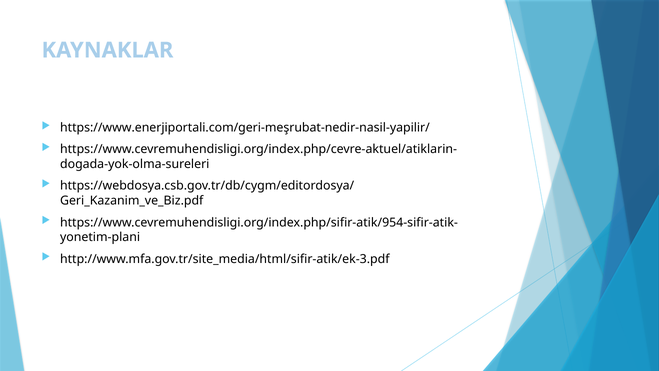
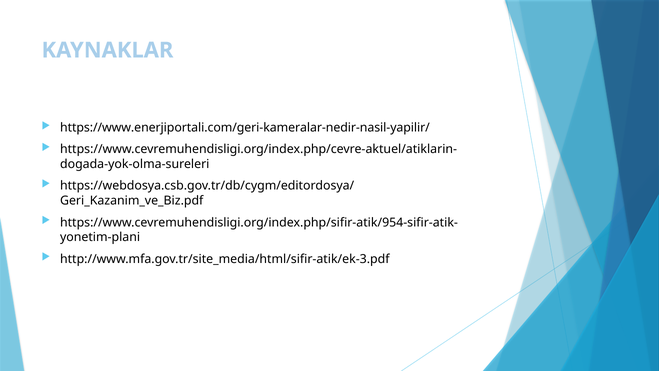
https://www.enerjiportali.com/geri-meşrubat-nedir-nasil-yapilir/: https://www.enerjiportali.com/geri-meşrubat-nedir-nasil-yapilir/ -> https://www.enerjiportali.com/geri-kameralar-nedir-nasil-yapilir/ (245, 128)
